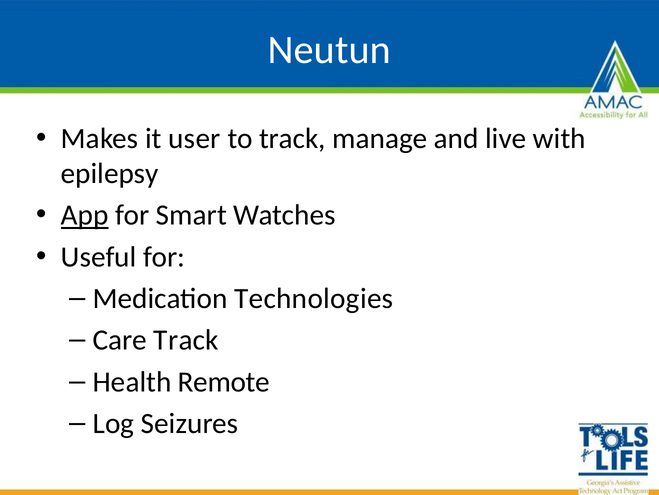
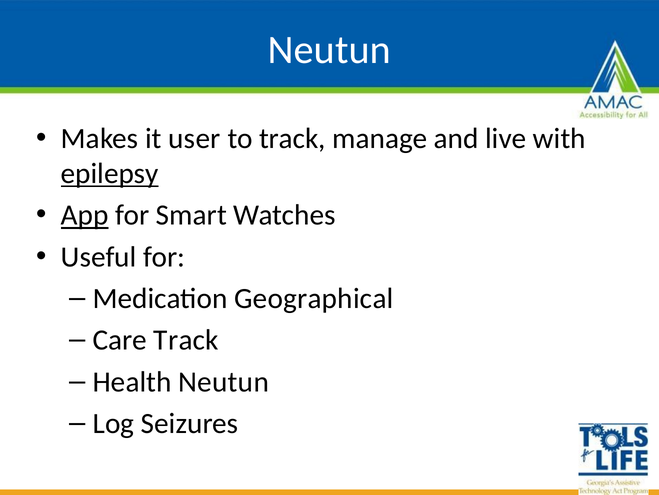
epilepsy underline: none -> present (110, 173)
Technologies: Technologies -> Geographical (314, 298)
Health Remote: Remote -> Neutun (224, 381)
